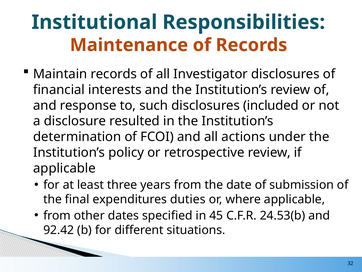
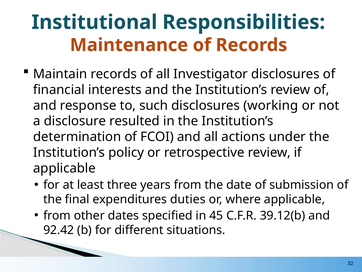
included: included -> working (271, 105)
24.53(b: 24.53(b -> 39.12(b (283, 215)
